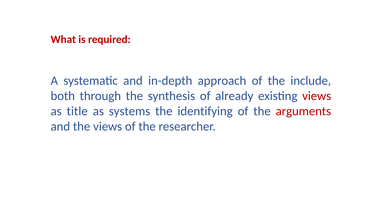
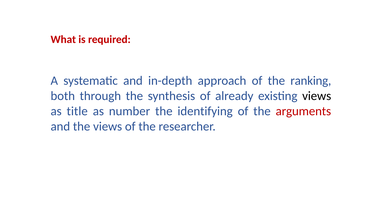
include: include -> ranking (311, 81)
views colour: red -> black (317, 96)
systems: systems -> number (130, 111)
